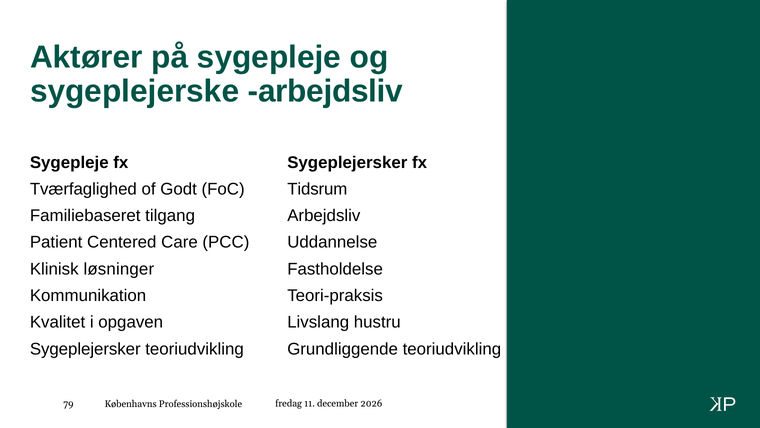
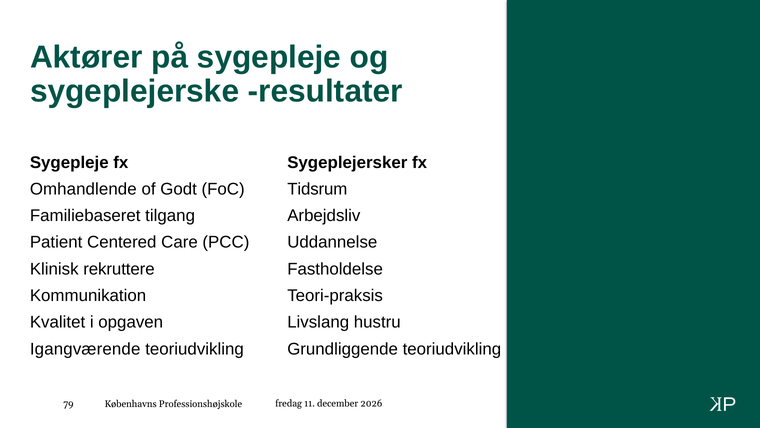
sygeplejerske arbejdsliv: arbejdsliv -> resultater (325, 91)
Tværfaglighed: Tværfaglighed -> Omhandlende (83, 189)
løsninger: løsninger -> rekruttere (119, 269)
Sygeplejersker: Sygeplejersker -> Igangværende (85, 349)
